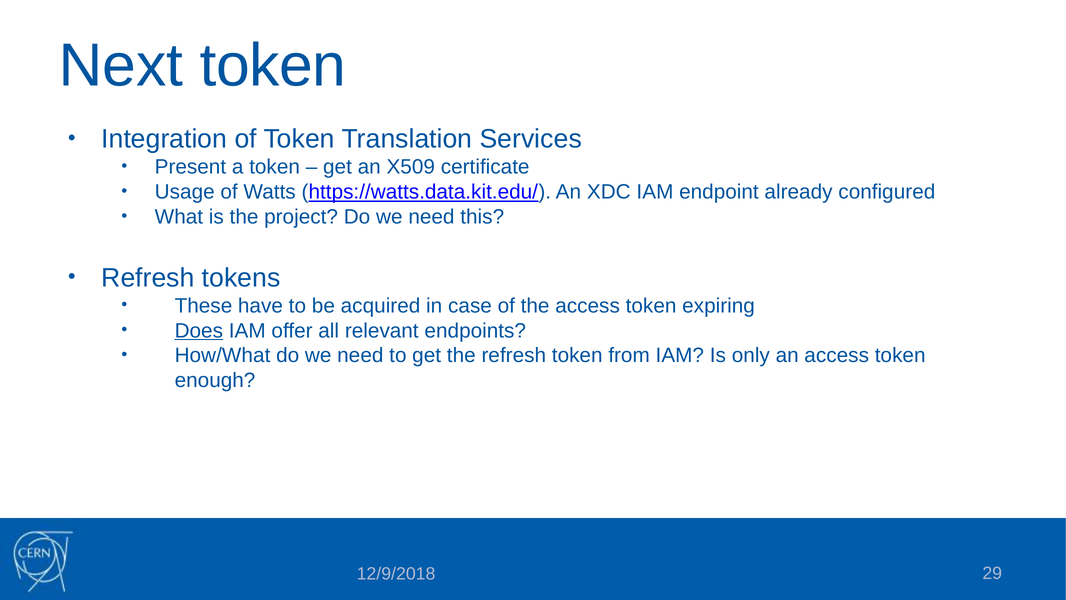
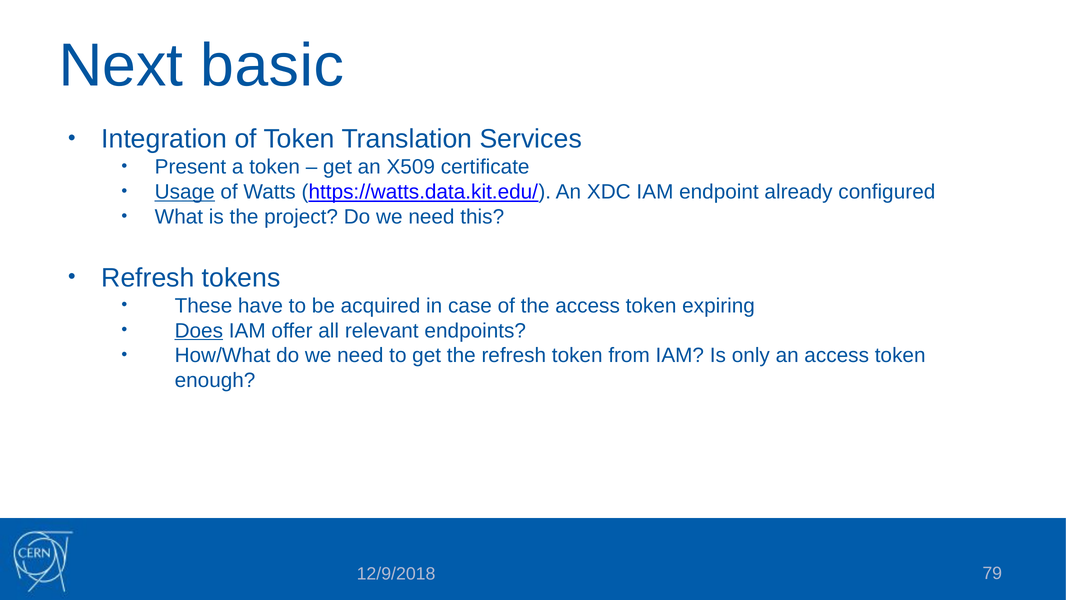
Next token: token -> basic (272, 66)
Usage underline: none -> present (185, 192)
29: 29 -> 79 (992, 573)
